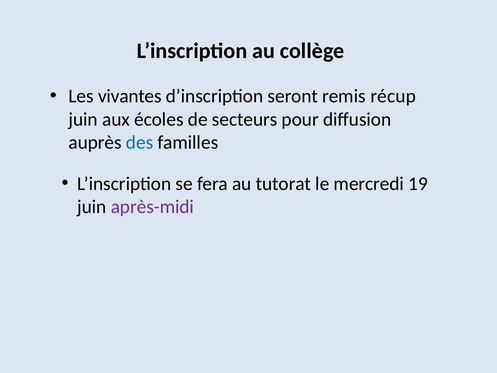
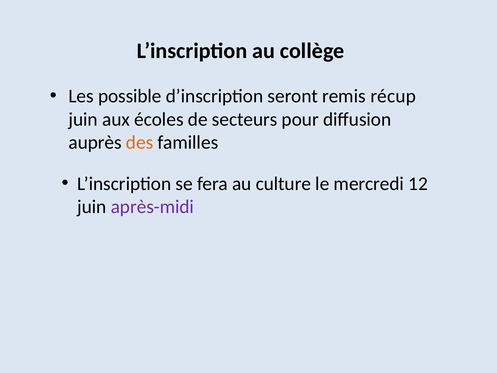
vivantes: vivantes -> possible (130, 96)
des colour: blue -> orange (140, 142)
tutorat: tutorat -> culture (283, 184)
19: 19 -> 12 (418, 184)
